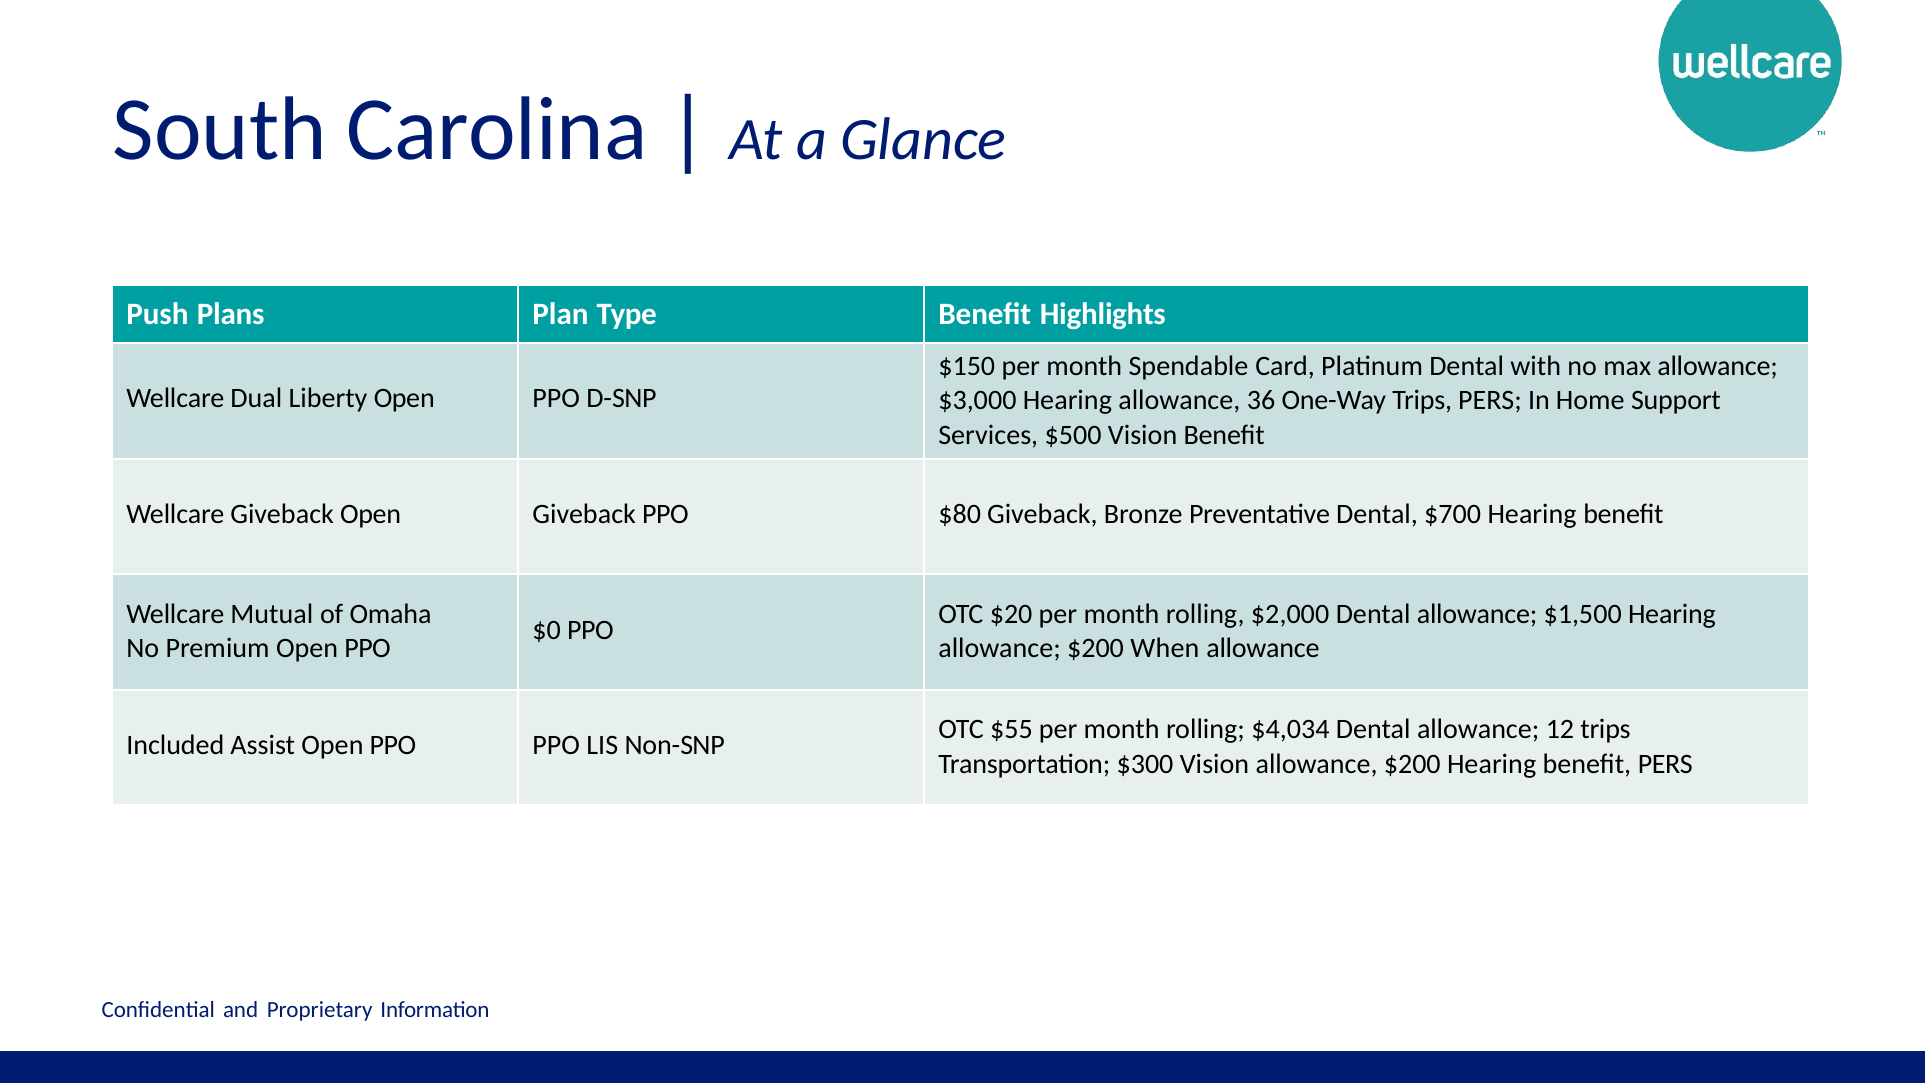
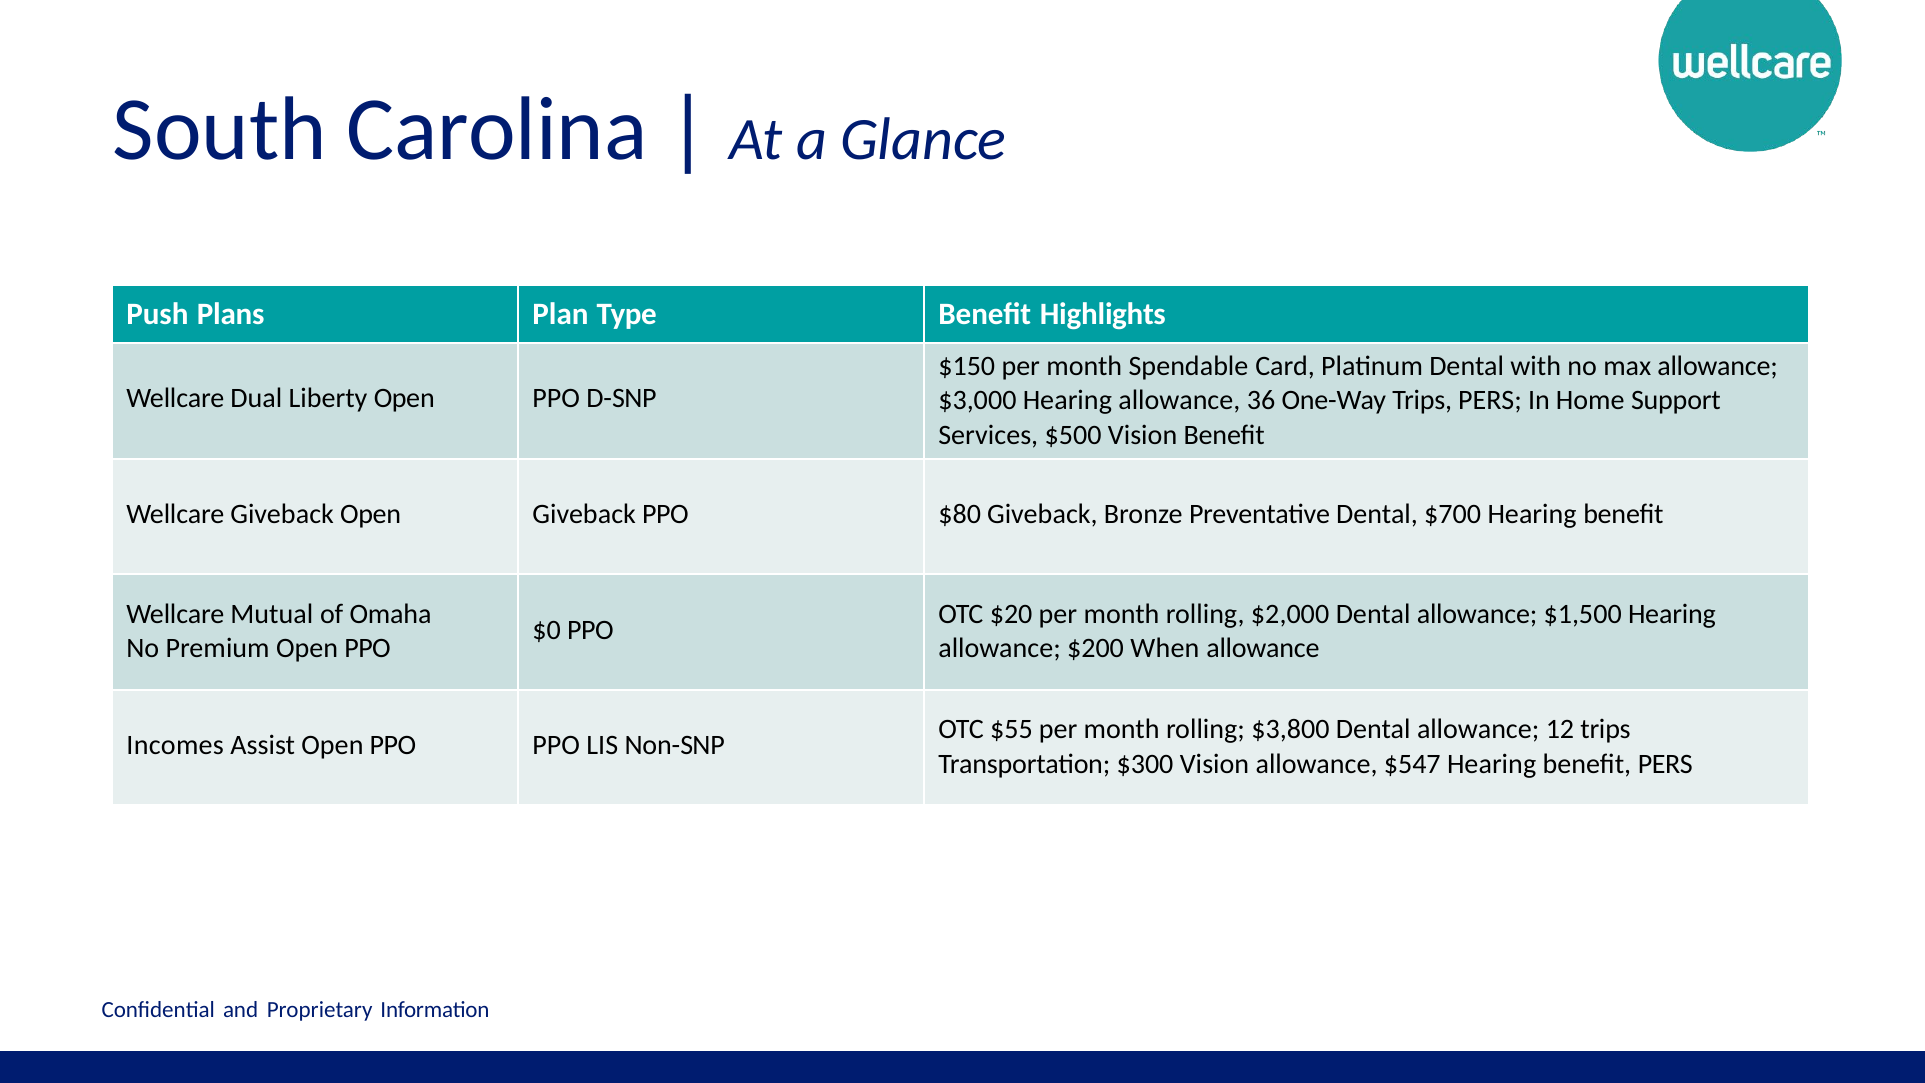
$4,034: $4,034 -> $3,800 (1291, 730)
Included: Included -> Incomes (175, 745)
Vision allowance $200: $200 -> $547 (1412, 764)
